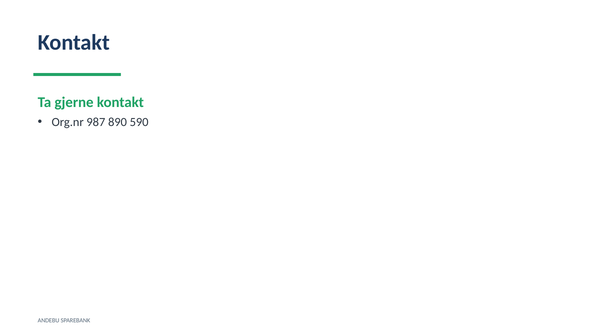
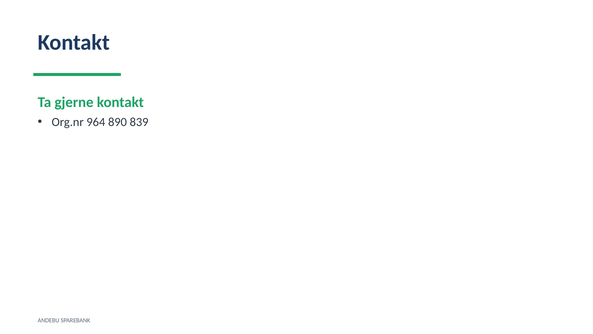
987: 987 -> 964 (96, 122)
590: 590 -> 839 (139, 122)
